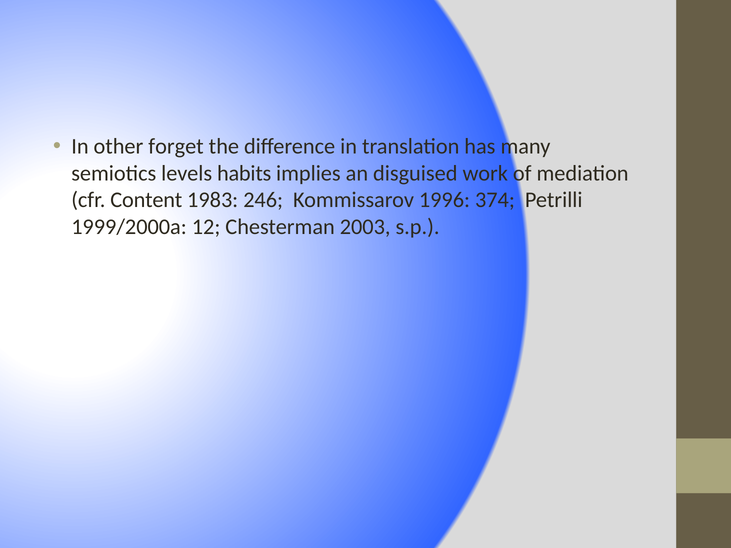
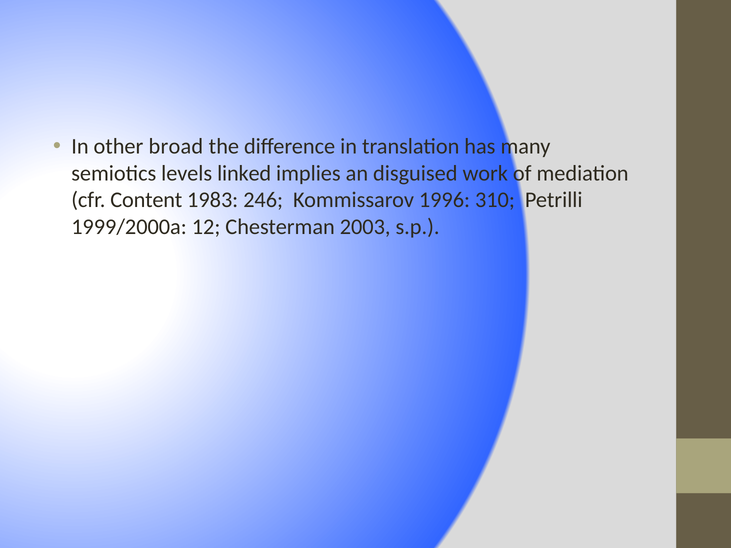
forget: forget -> broad (176, 147)
habits: habits -> linked (244, 173)
374: 374 -> 310 (495, 200)
